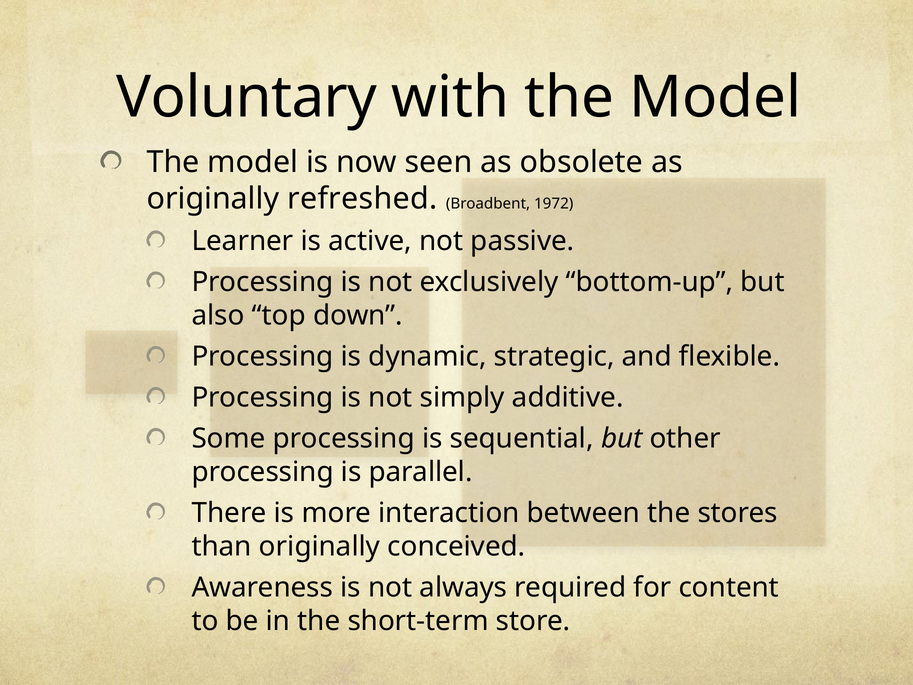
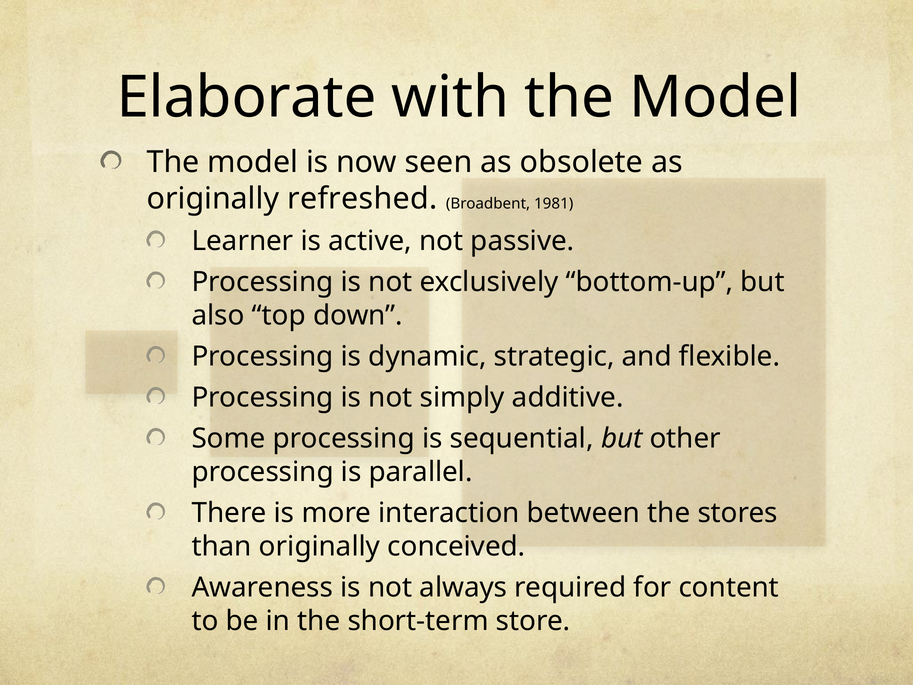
Voluntary: Voluntary -> Elaborate (247, 98)
1972: 1972 -> 1981 (554, 203)
